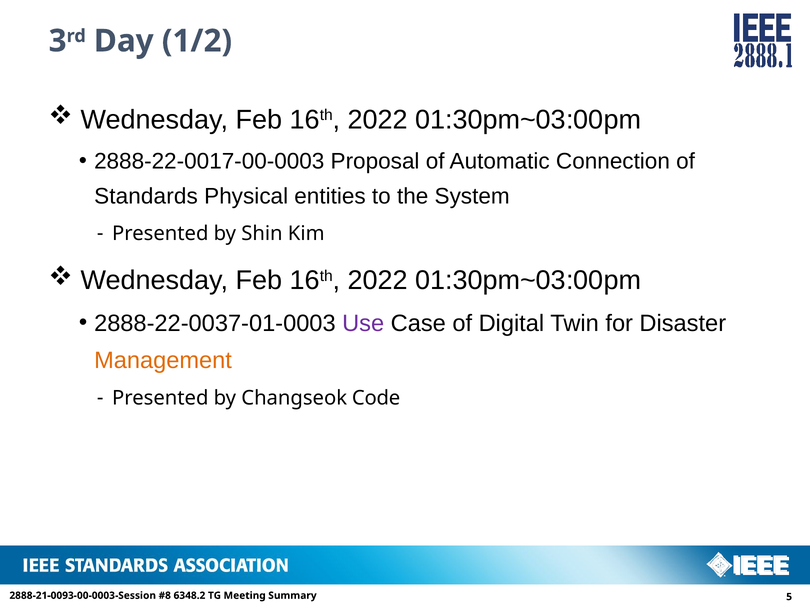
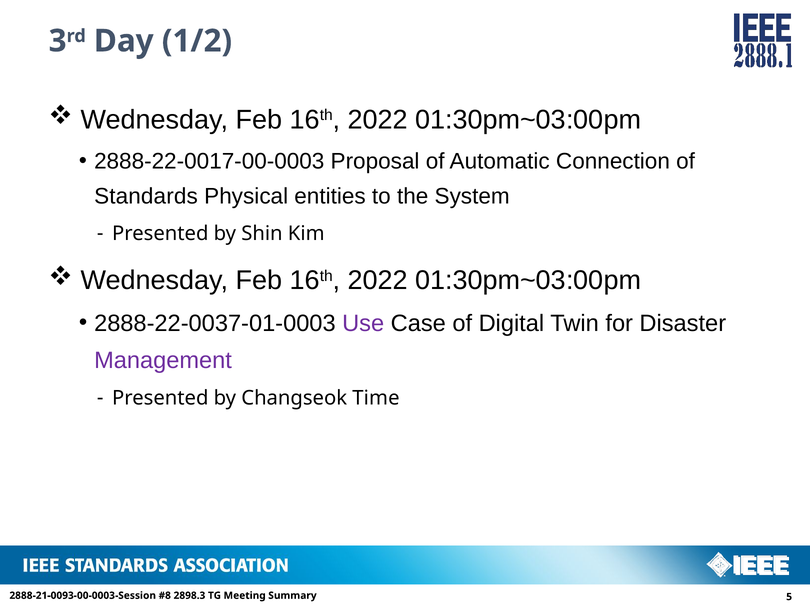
Management colour: orange -> purple (163, 360)
Code: Code -> Time (376, 398)
6348.2: 6348.2 -> 2898.3 (189, 595)
